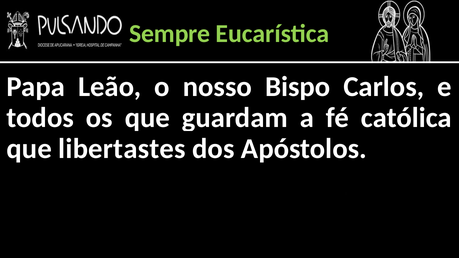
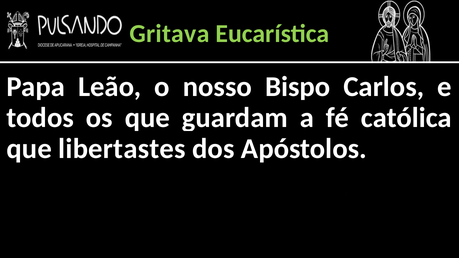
Sempre: Sempre -> Gritava (169, 34)
